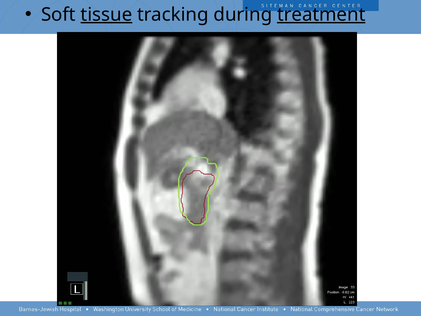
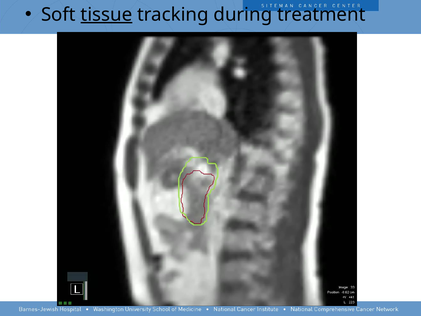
treatment underline: present -> none (321, 15)
